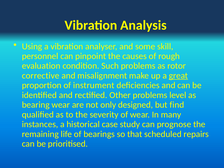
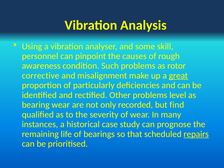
evaluation: evaluation -> awareness (41, 66)
instrument: instrument -> particularly (94, 85)
designed: designed -> recorded (136, 105)
repairs underline: none -> present (196, 134)
